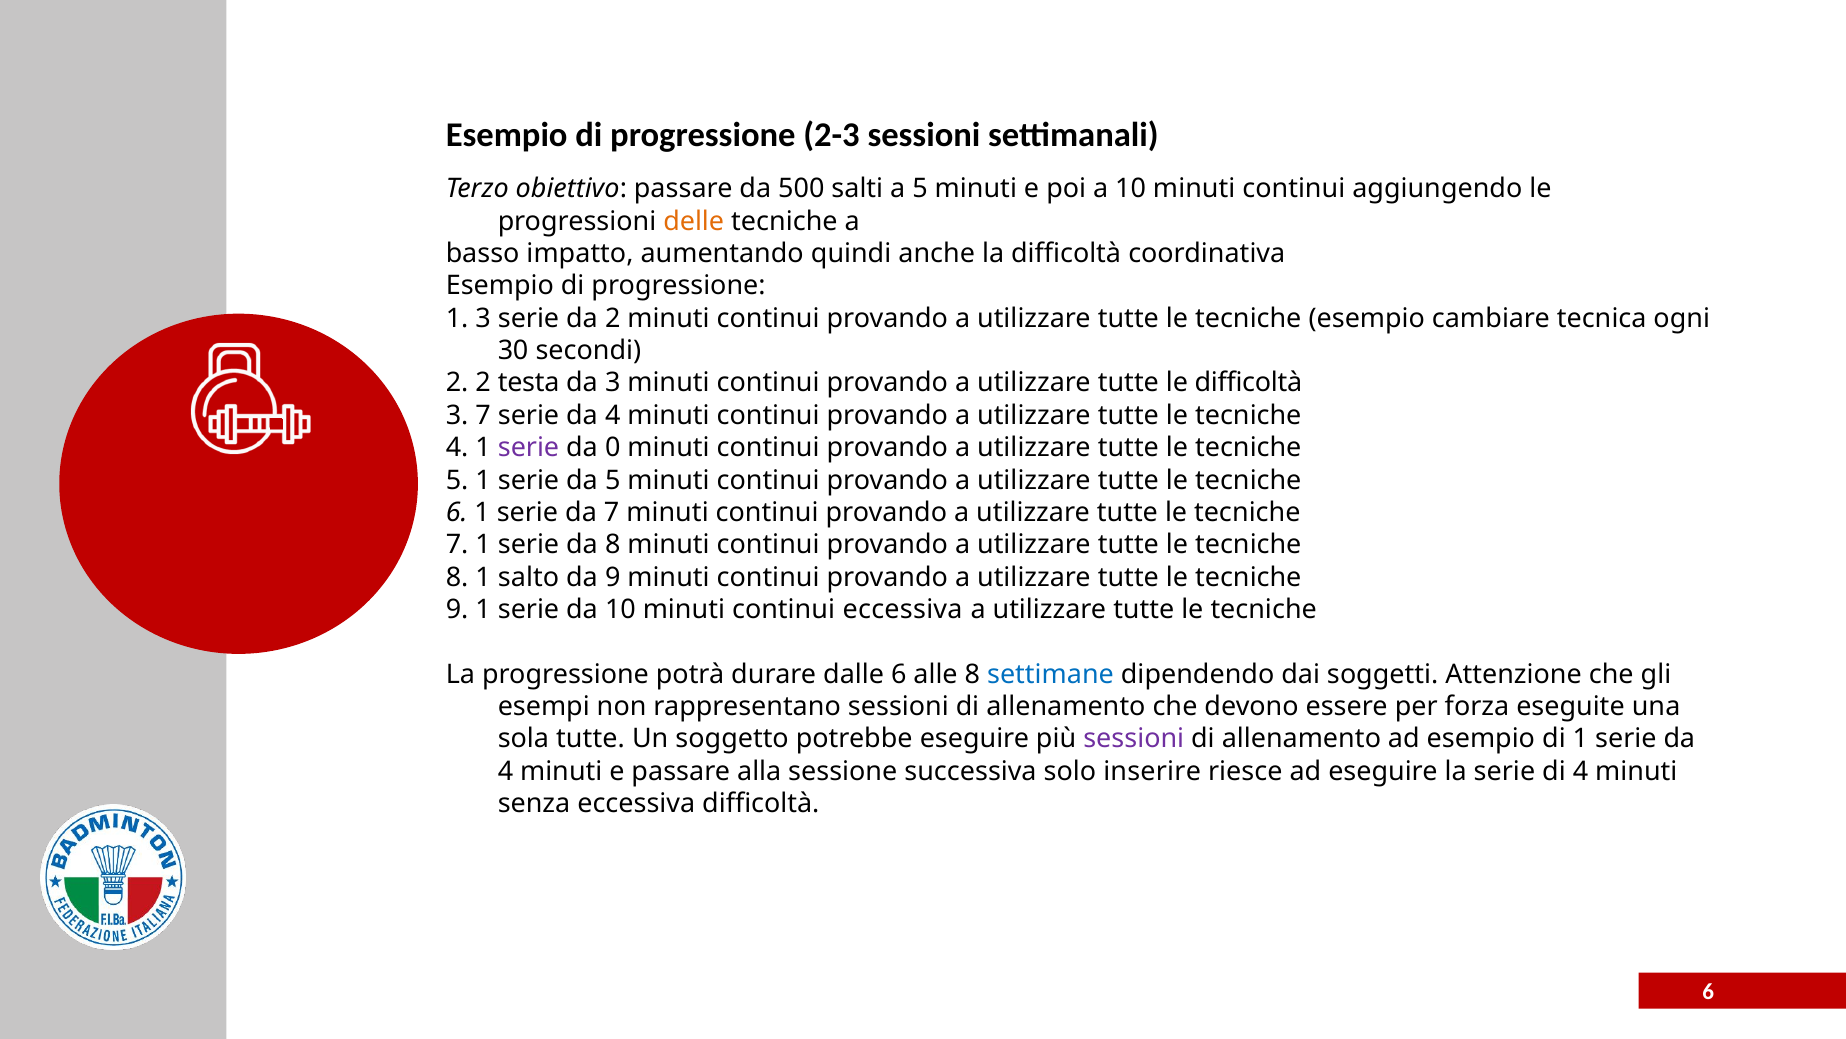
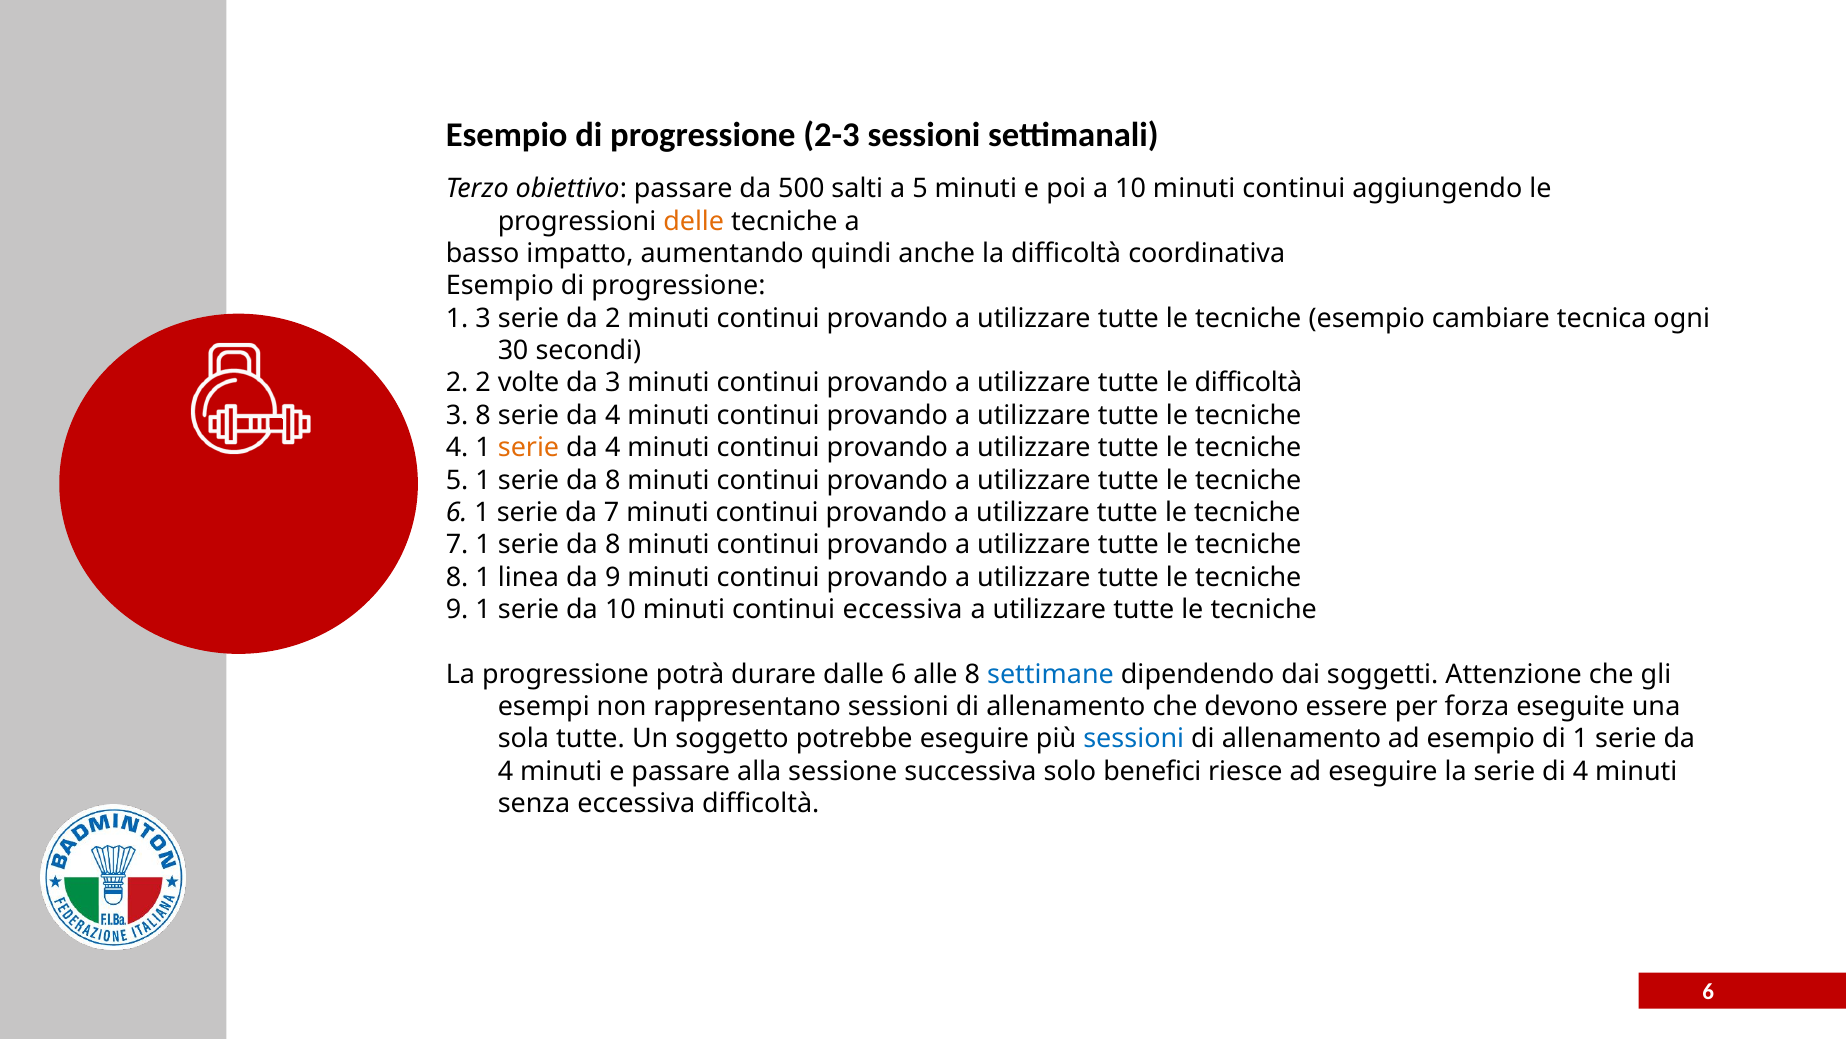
testa: testa -> volte (529, 383)
3 7: 7 -> 8 (483, 415)
serie colour: purple -> orange (529, 448)
0: 0 -> 4 (613, 448)
5: 5 -> 8 (613, 480)
salto: salto -> linea (528, 577)
sessioni colour: purple -> blue (1134, 738)
inserire: inserire -> benefici (1152, 771)
